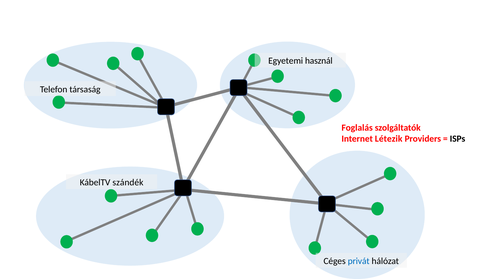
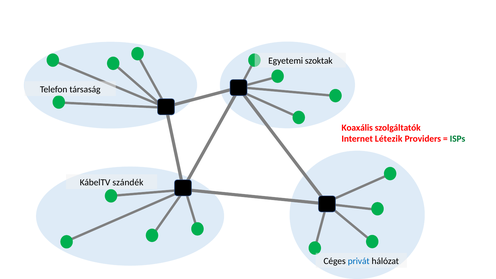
használ: használ -> szoktak (319, 61)
Foglalás: Foglalás -> Koaxális (357, 128)
ISPs colour: black -> green (458, 139)
